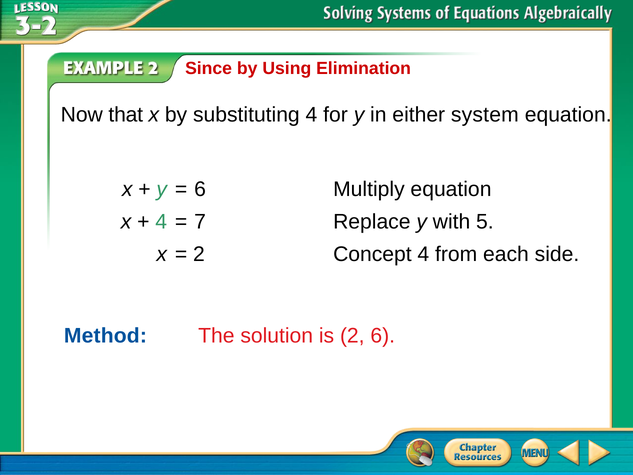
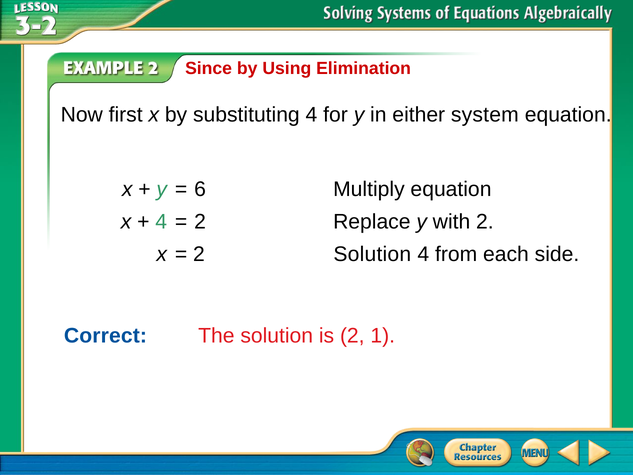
that: that -> first (126, 115)
7: 7 -> 2 (200, 222)
with 5: 5 -> 2 (485, 222)
2 Concept: Concept -> Solution (372, 254)
Method: Method -> Correct (105, 336)
2 6: 6 -> 1 (383, 336)
